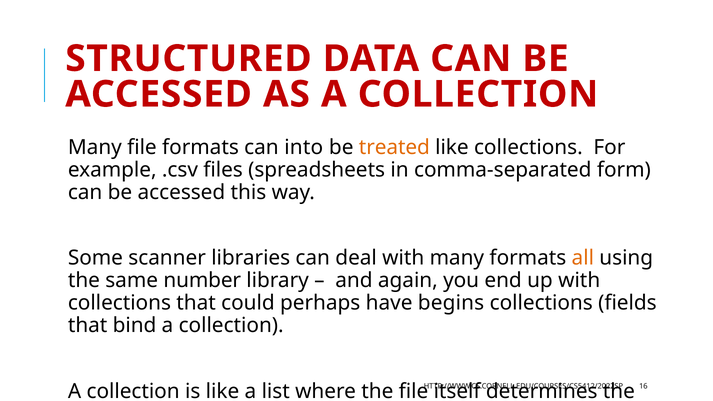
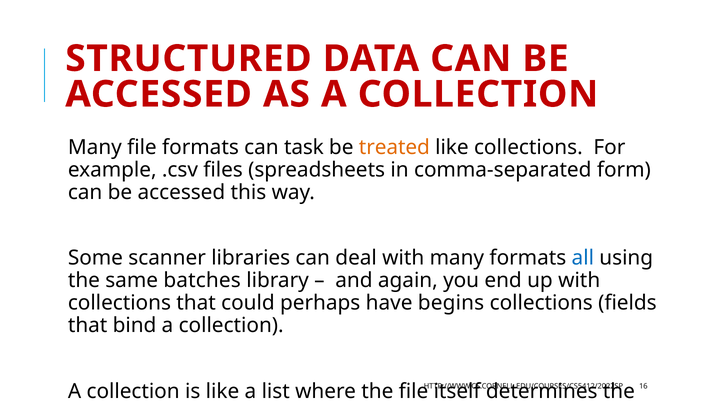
into: into -> task (304, 147)
all colour: orange -> blue (583, 258)
number: number -> batches (202, 281)
